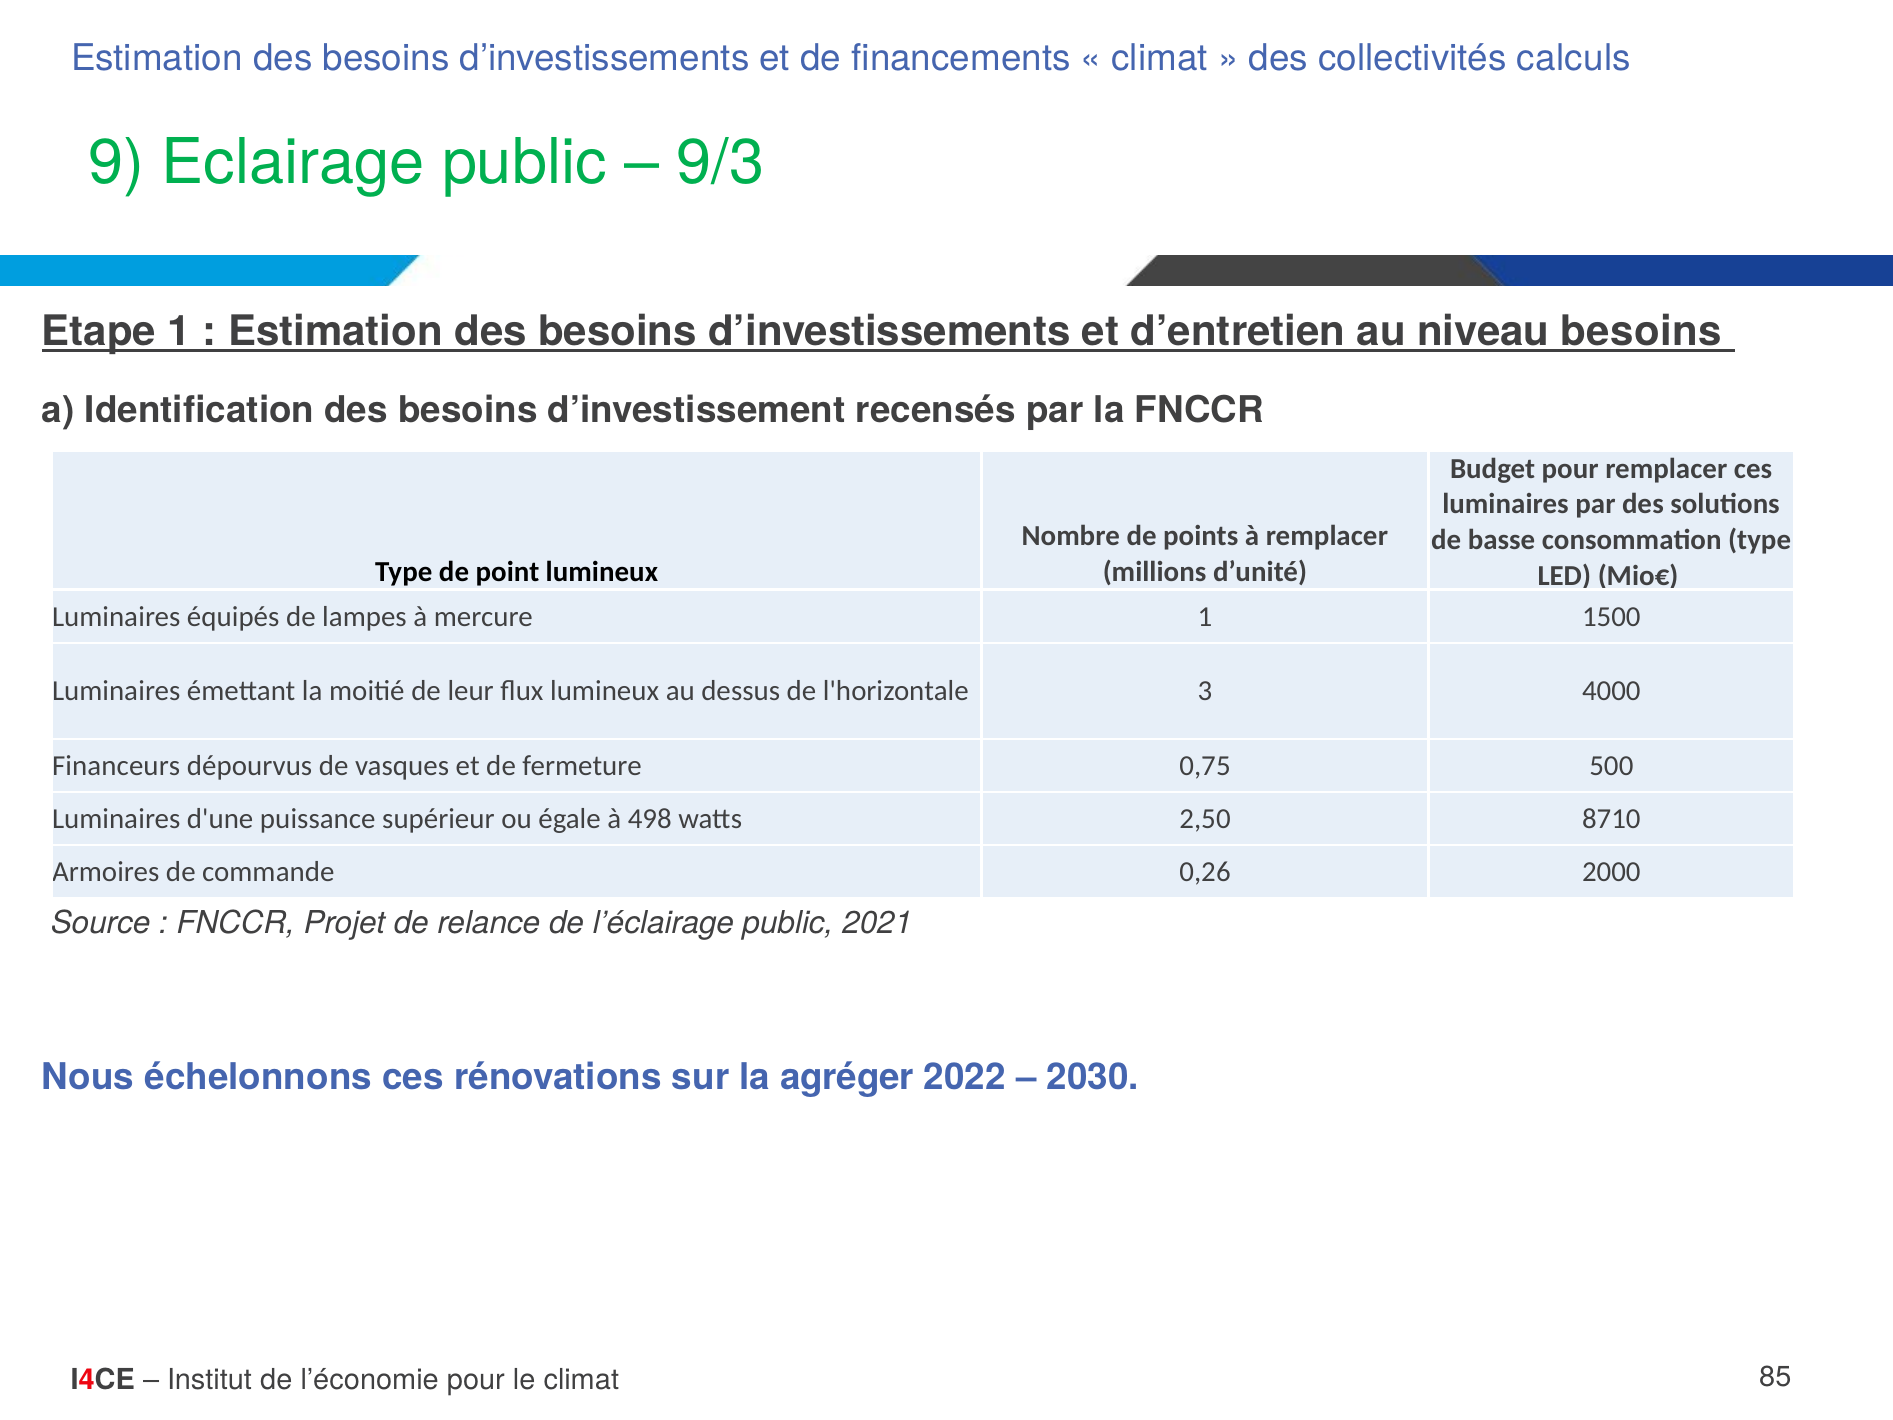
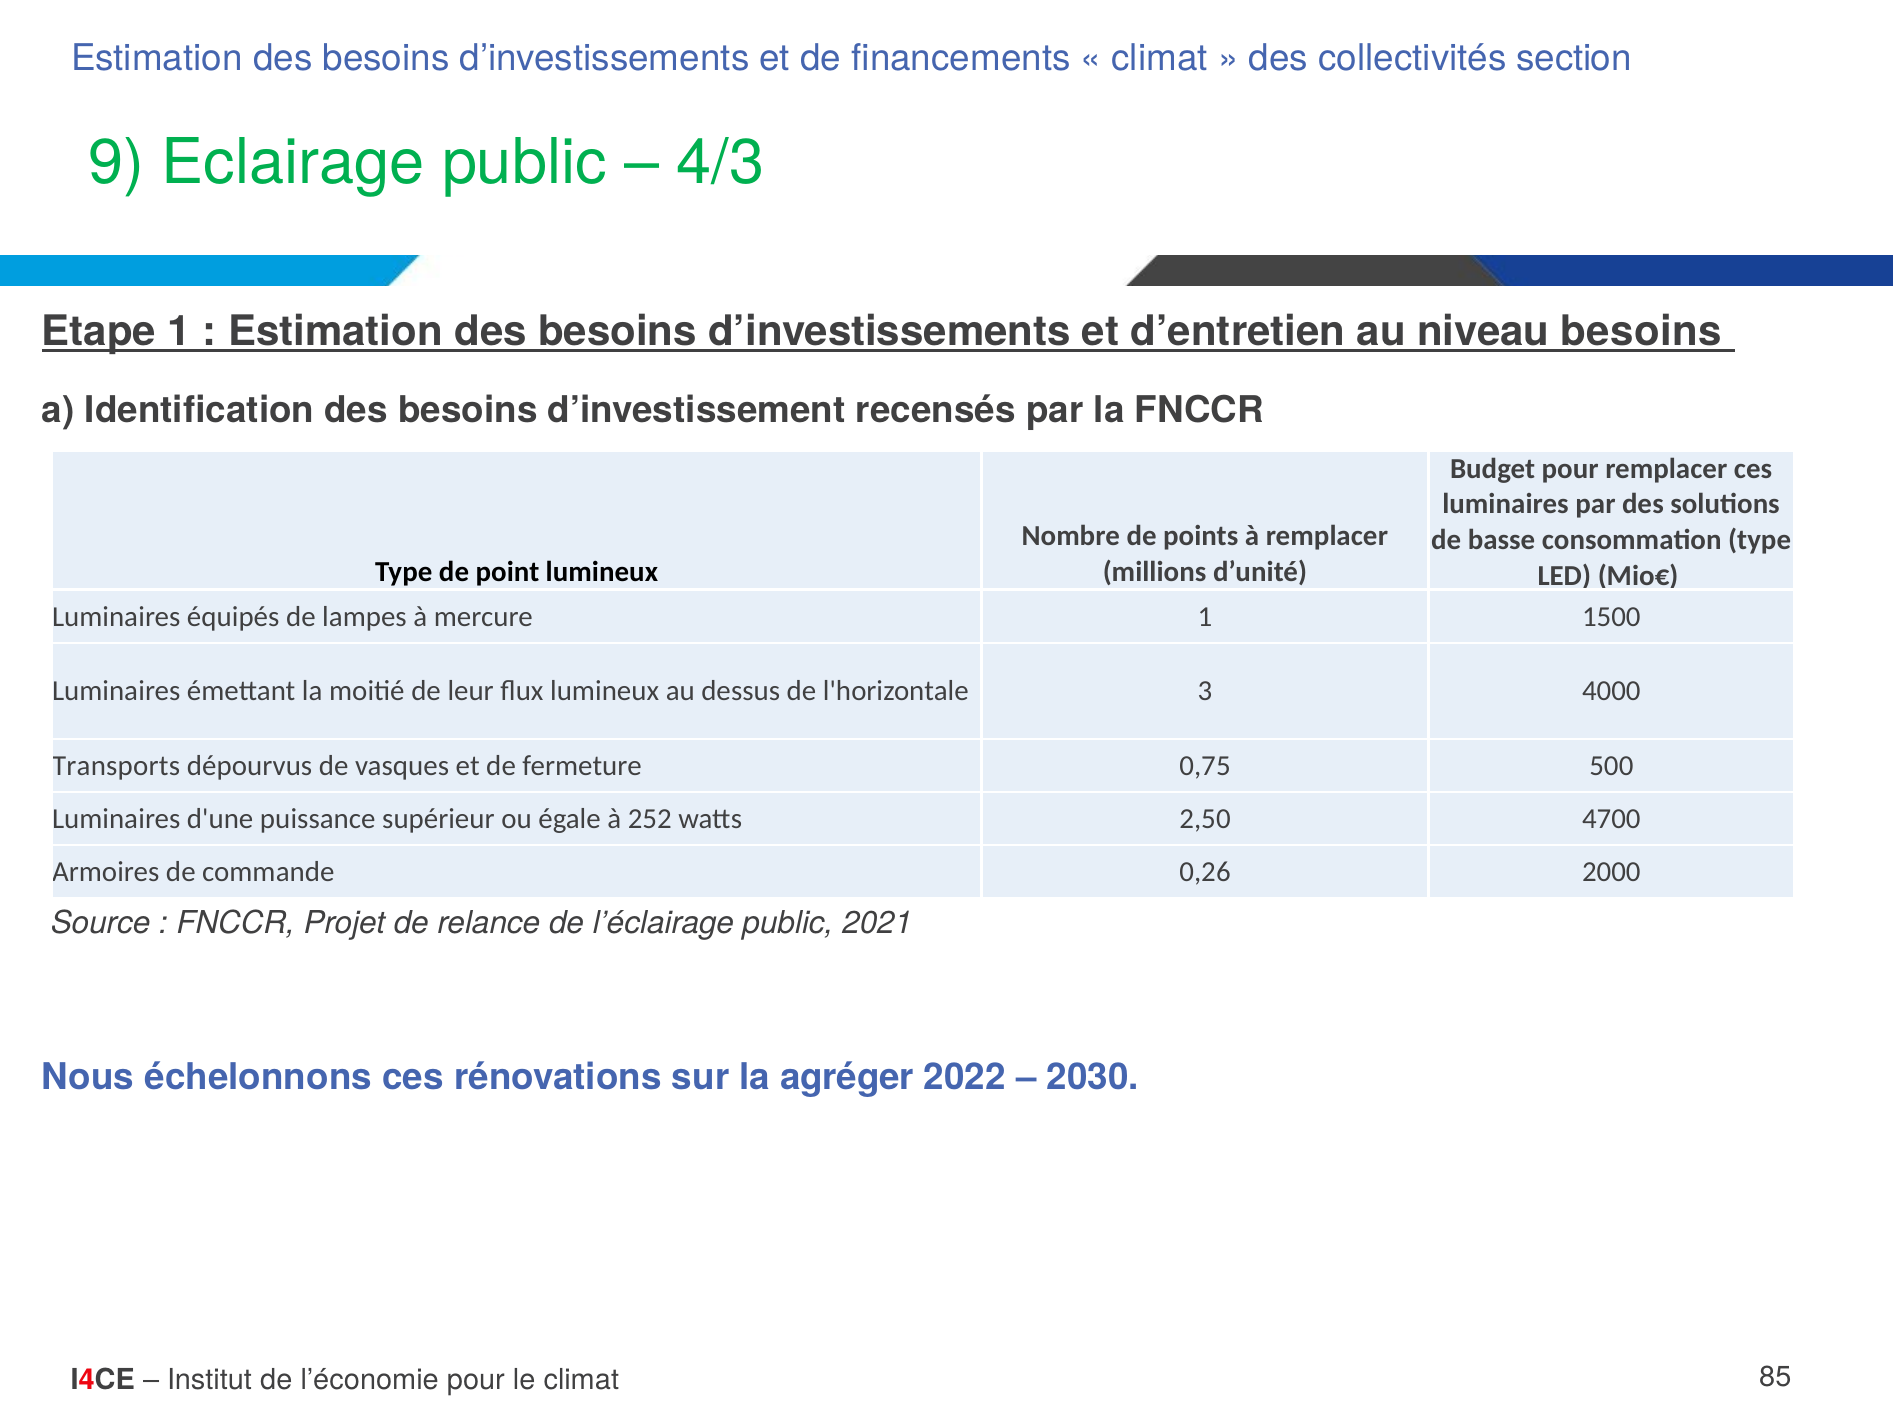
calculs: calculs -> section (1574, 58)
9/3: 9/3 -> 4/3 (721, 163)
Financeurs: Financeurs -> Transports (116, 766)
498: 498 -> 252 (650, 819)
8710: 8710 -> 4700 (1611, 819)
